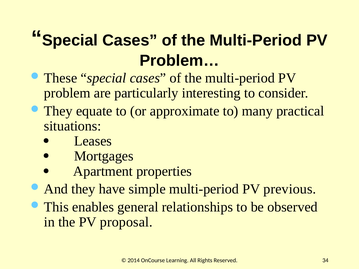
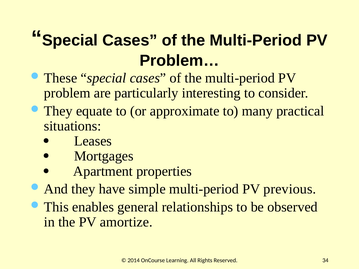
proposal: proposal -> amortize (126, 222)
